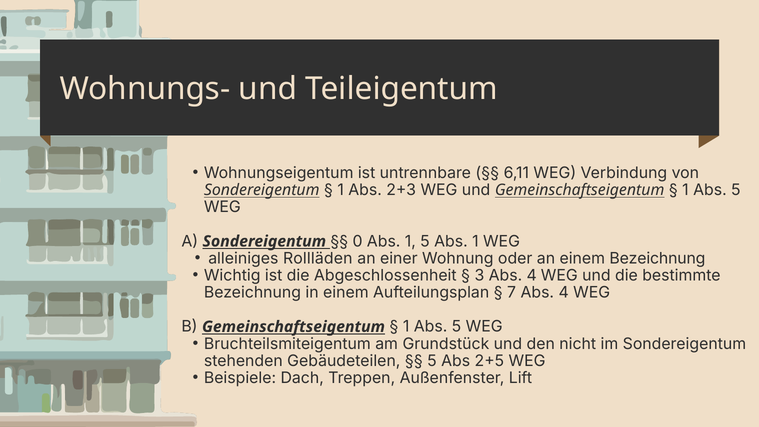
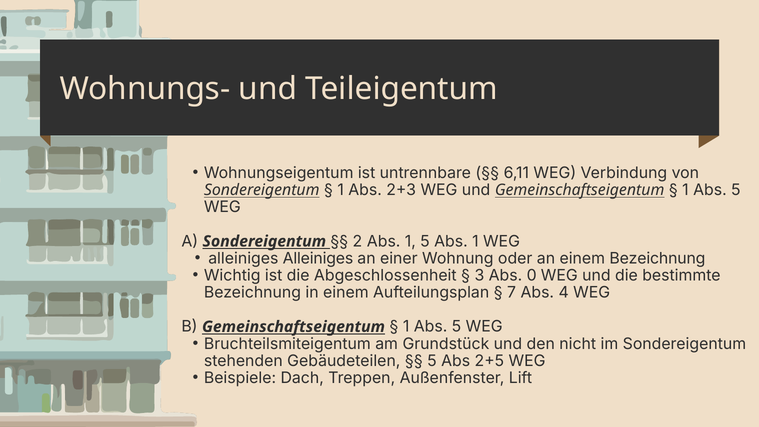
0: 0 -> 2 (357, 241)
alleiniges Rollläden: Rollläden -> Alleiniges (318, 258)
3 Abs 4: 4 -> 0 (532, 275)
